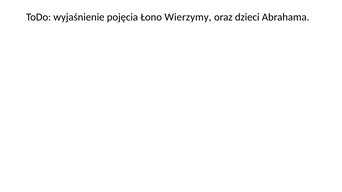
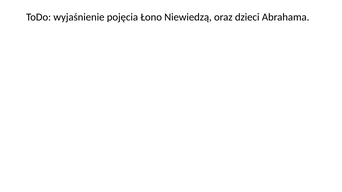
Wierzymy: Wierzymy -> Niewiedzą (188, 17)
